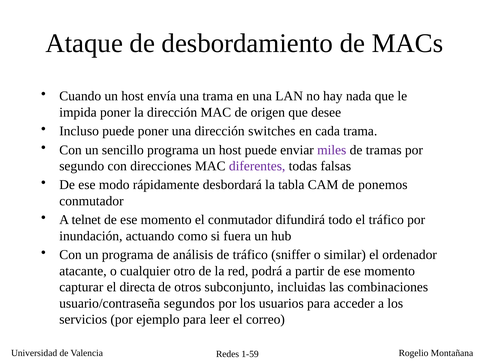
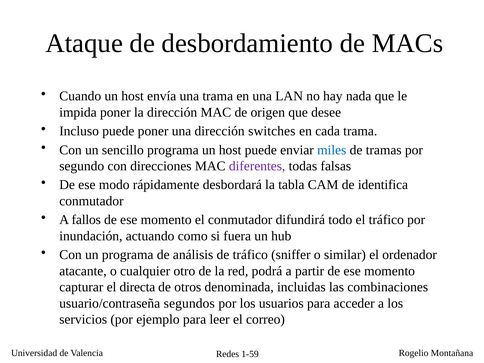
miles colour: purple -> blue (332, 150)
ponemos: ponemos -> identifica (383, 185)
telnet: telnet -> fallos (86, 220)
subconjunto: subconjunto -> denominada (239, 287)
